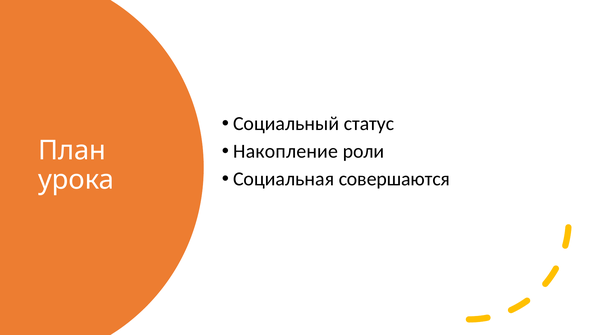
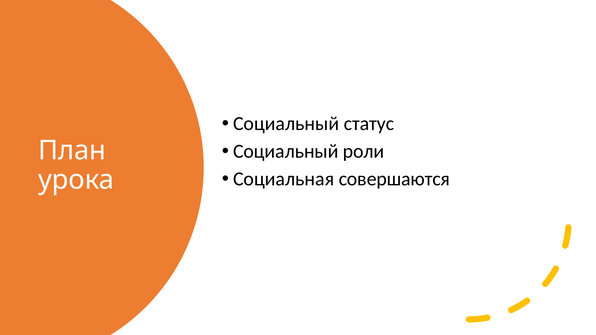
Накопление: Накопление -> Социальный (286, 151)
